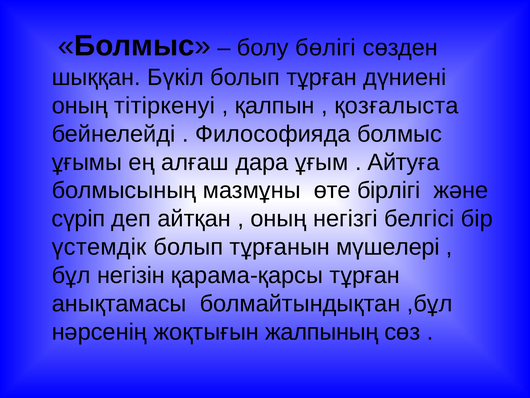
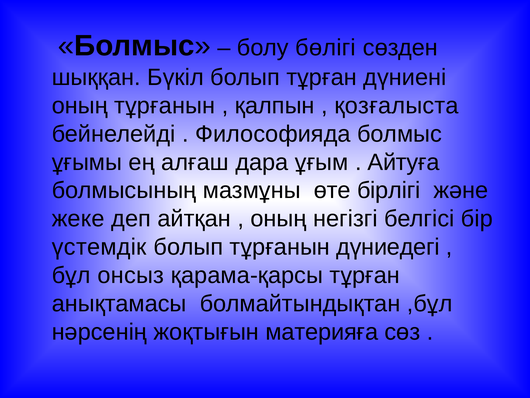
оның тітіркенуі: тітіркенуі -> тұрғанын (165, 105)
сүріп: сүріп -> жеке (78, 219)
мүшелері: мүшелері -> дүниедегі (388, 247)
негізін: негізін -> онсыз (131, 275)
жалпының: жалпының -> материяға (322, 332)
